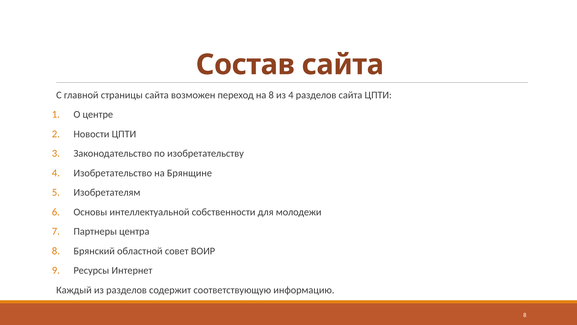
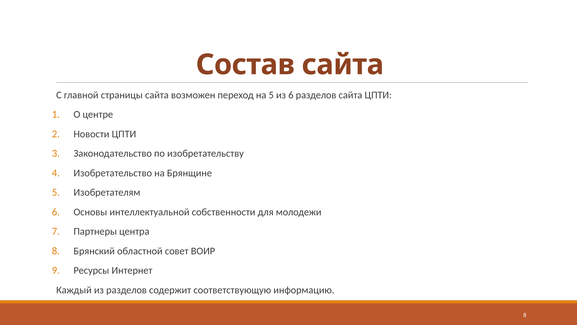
на 8: 8 -> 5 (271, 95)
из 4: 4 -> 6 (291, 95)
